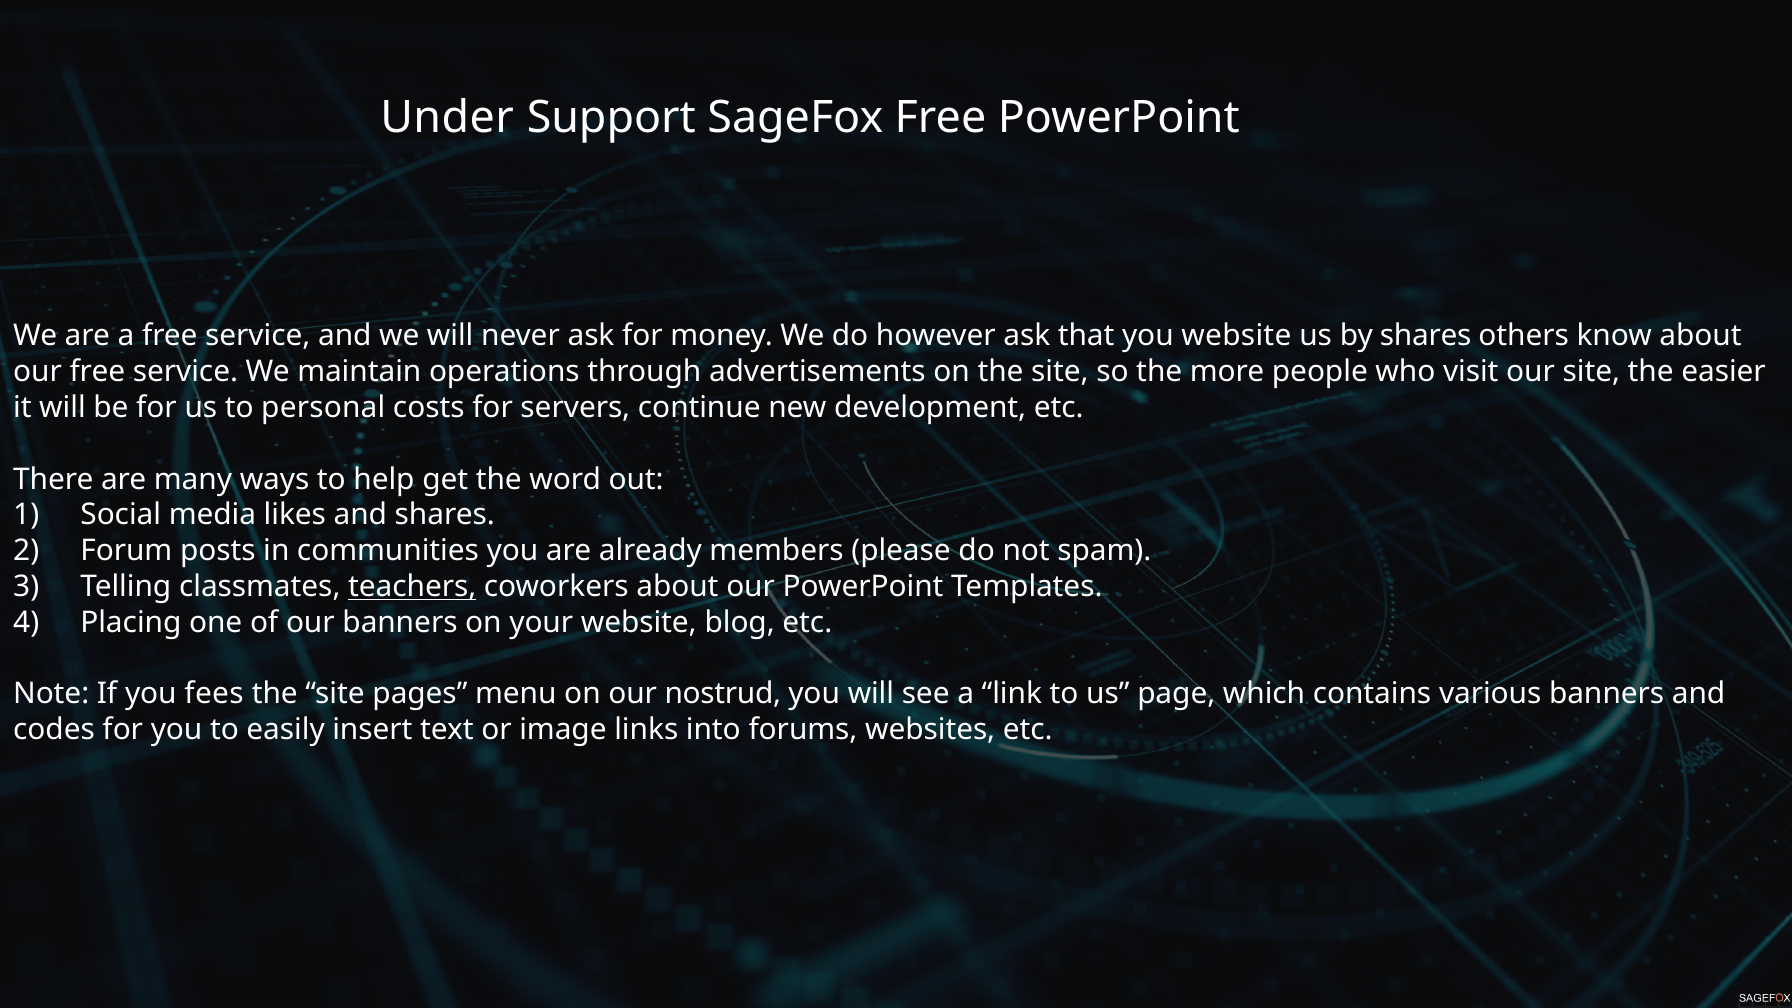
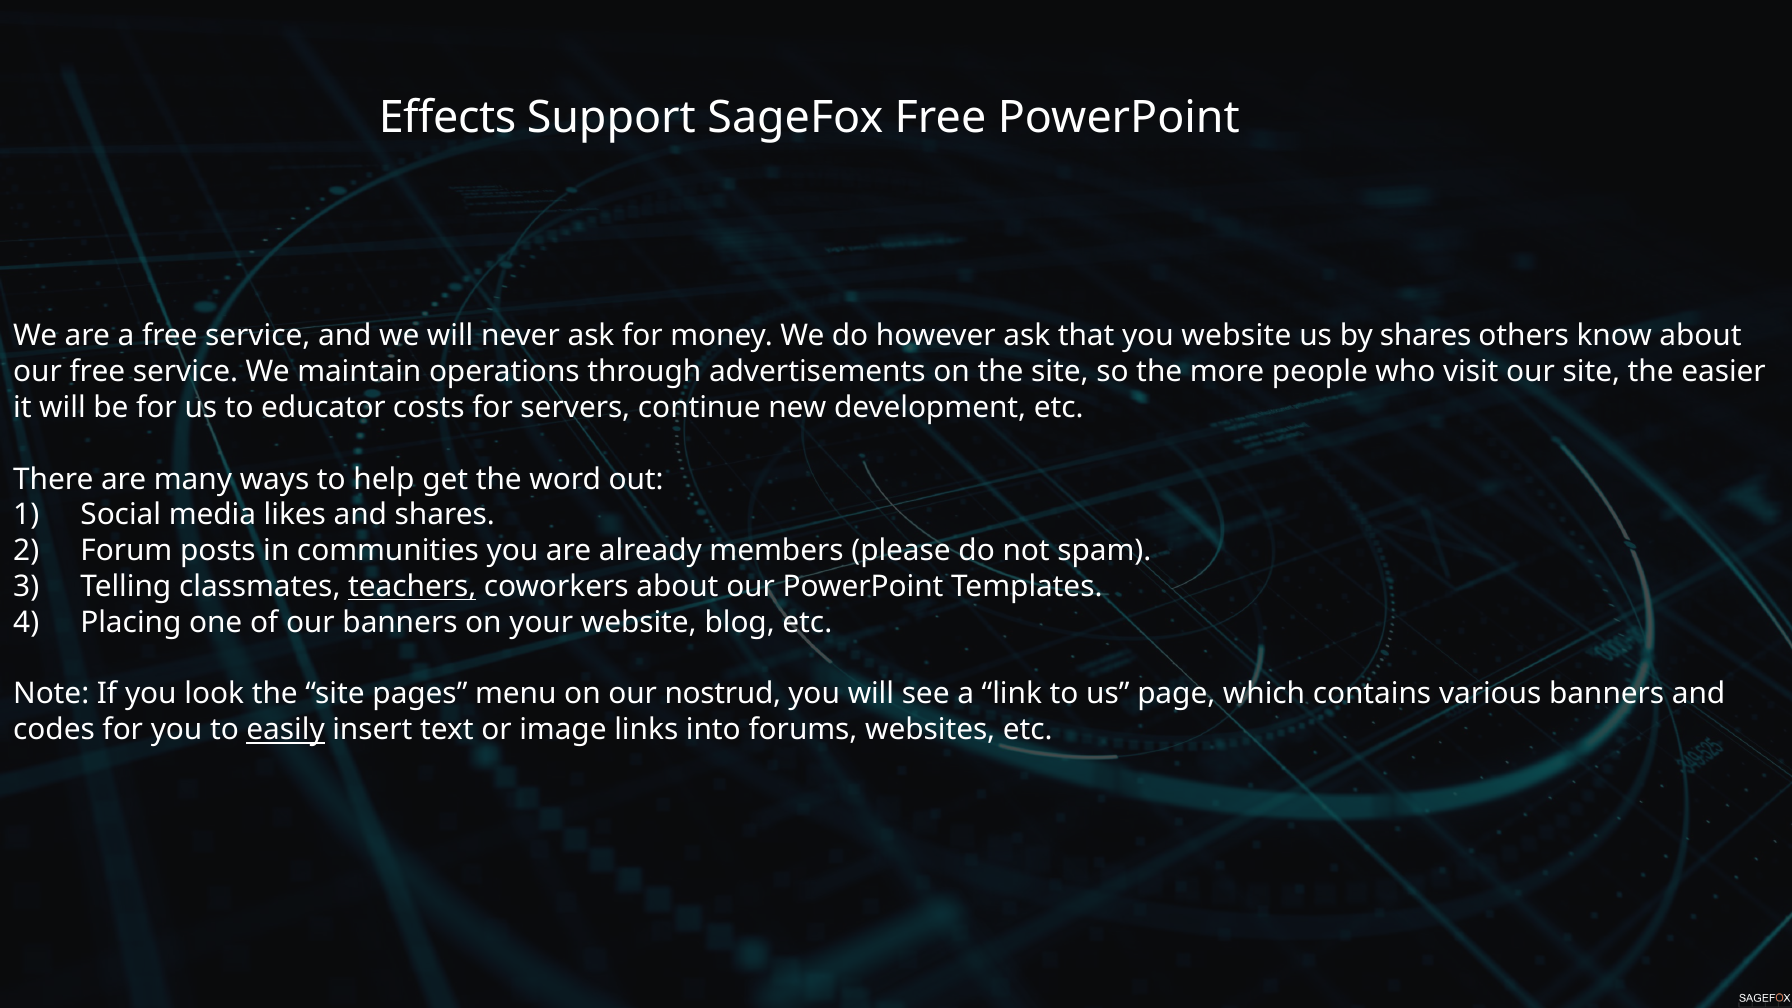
Under: Under -> Effects (448, 117)
personal: personal -> educator (323, 408)
fees: fees -> look (214, 694)
easily underline: none -> present (286, 730)
